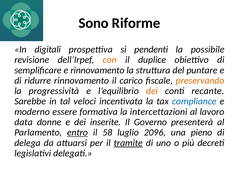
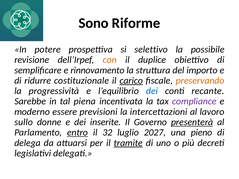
digitali: digitali -> potere (48, 49)
pendenti: pendenti -> selettivo (151, 49)
puntare: puntare -> importo (202, 70)
ridurre rinnovamento: rinnovamento -> costituzionale (82, 81)
carico underline: none -> present (131, 81)
dei colour: orange -> blue (152, 91)
veloci: veloci -> piena (85, 101)
compliance colour: blue -> purple (194, 101)
formativa: formativa -> previsioni (99, 112)
data: data -> sullo (24, 122)
presenterà underline: none -> present (192, 122)
58: 58 -> 32 (107, 133)
2096: 2096 -> 2027 (155, 133)
